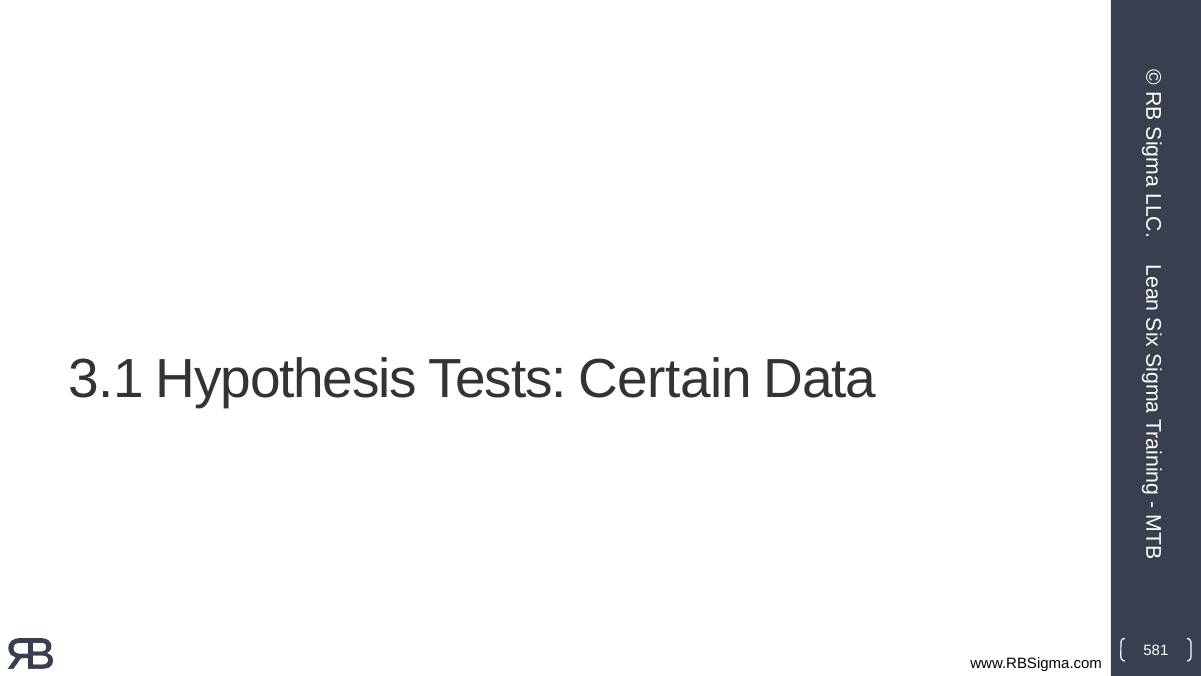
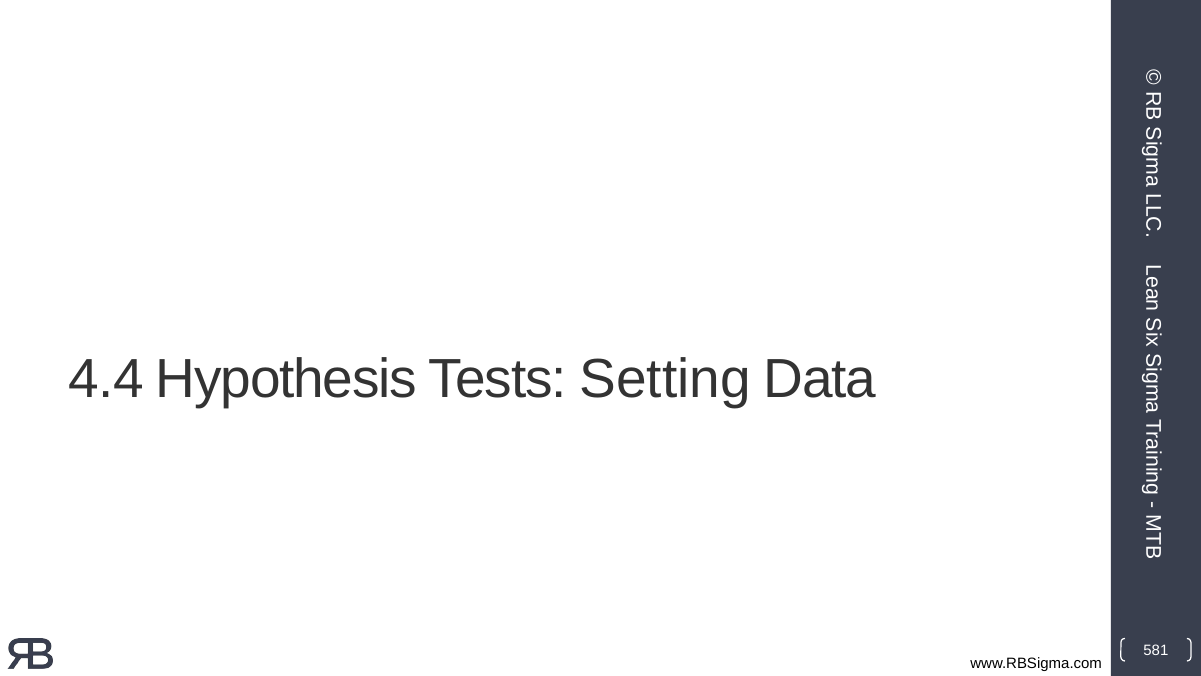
3.1: 3.1 -> 4.4 (106, 379)
Certain: Certain -> Setting (665, 379)
